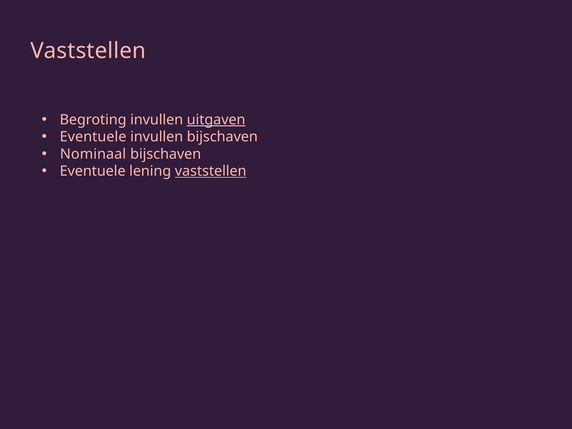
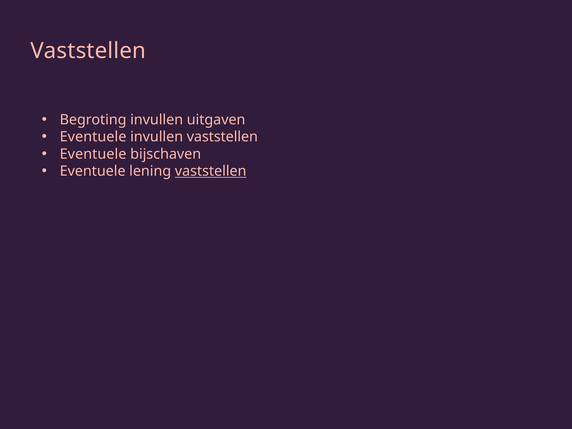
uitgaven underline: present -> none (216, 120)
invullen bijschaven: bijschaven -> vaststellen (222, 137)
Nominaal: Nominaal -> Eventuele (93, 154)
